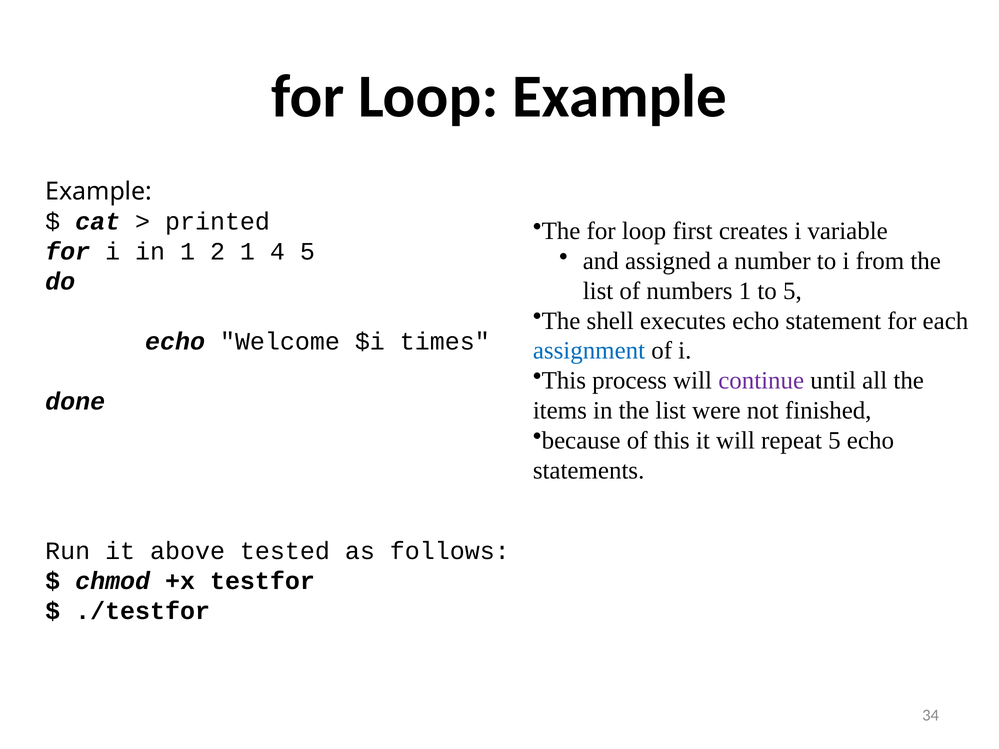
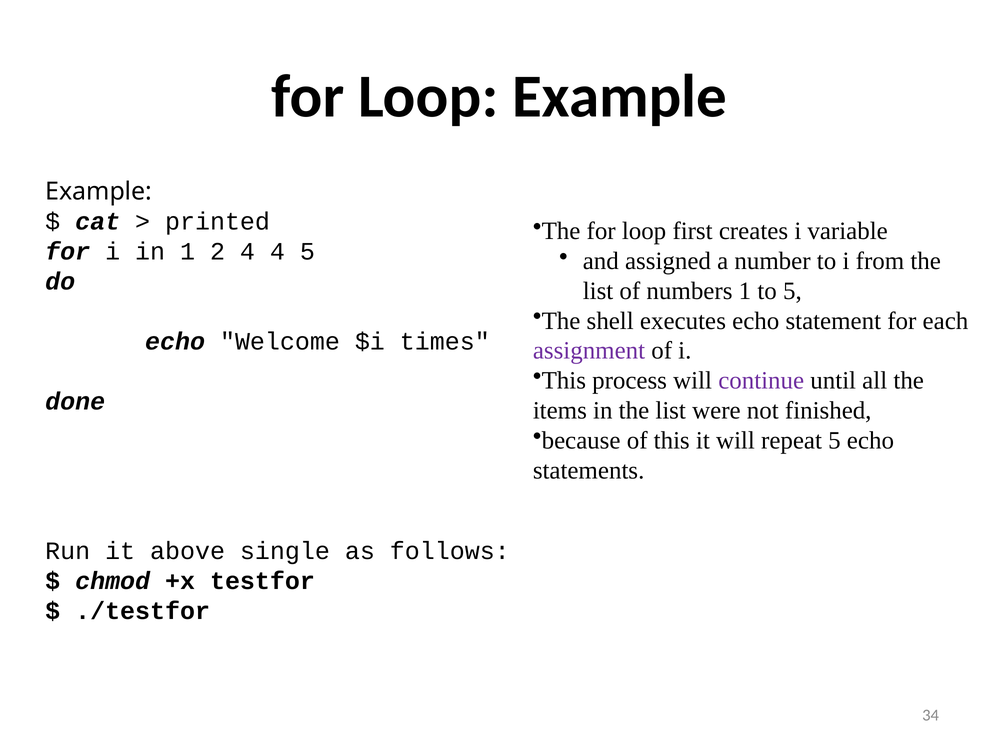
2 1: 1 -> 4 (247, 252)
assignment colour: blue -> purple (589, 351)
tested: tested -> single (285, 551)
